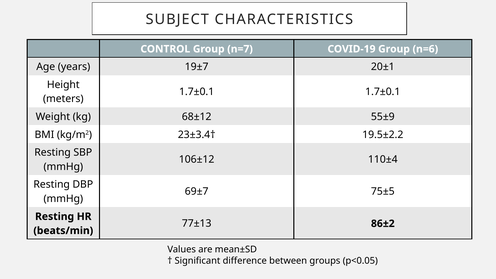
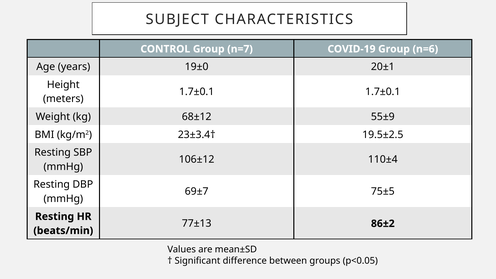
19±7: 19±7 -> 19±0 (197, 67)
19.5±2.2: 19.5±2.2 -> 19.5±2.5 (383, 135)
